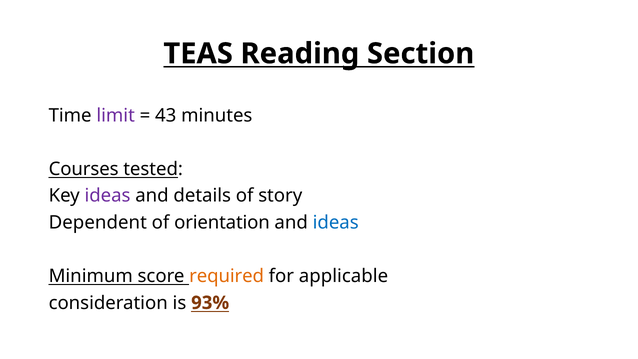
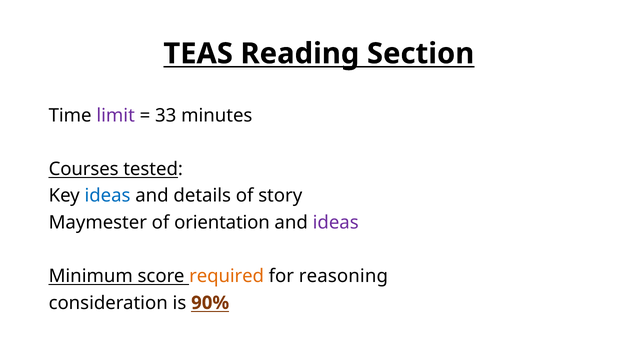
43: 43 -> 33 (166, 115)
ideas colour: purple -> blue (108, 196)
Dependent: Dependent -> Maymester (98, 222)
ideas colour: blue -> purple (336, 222)
applicable: applicable -> reasoning (343, 276)
93%: 93% -> 90% (210, 303)
